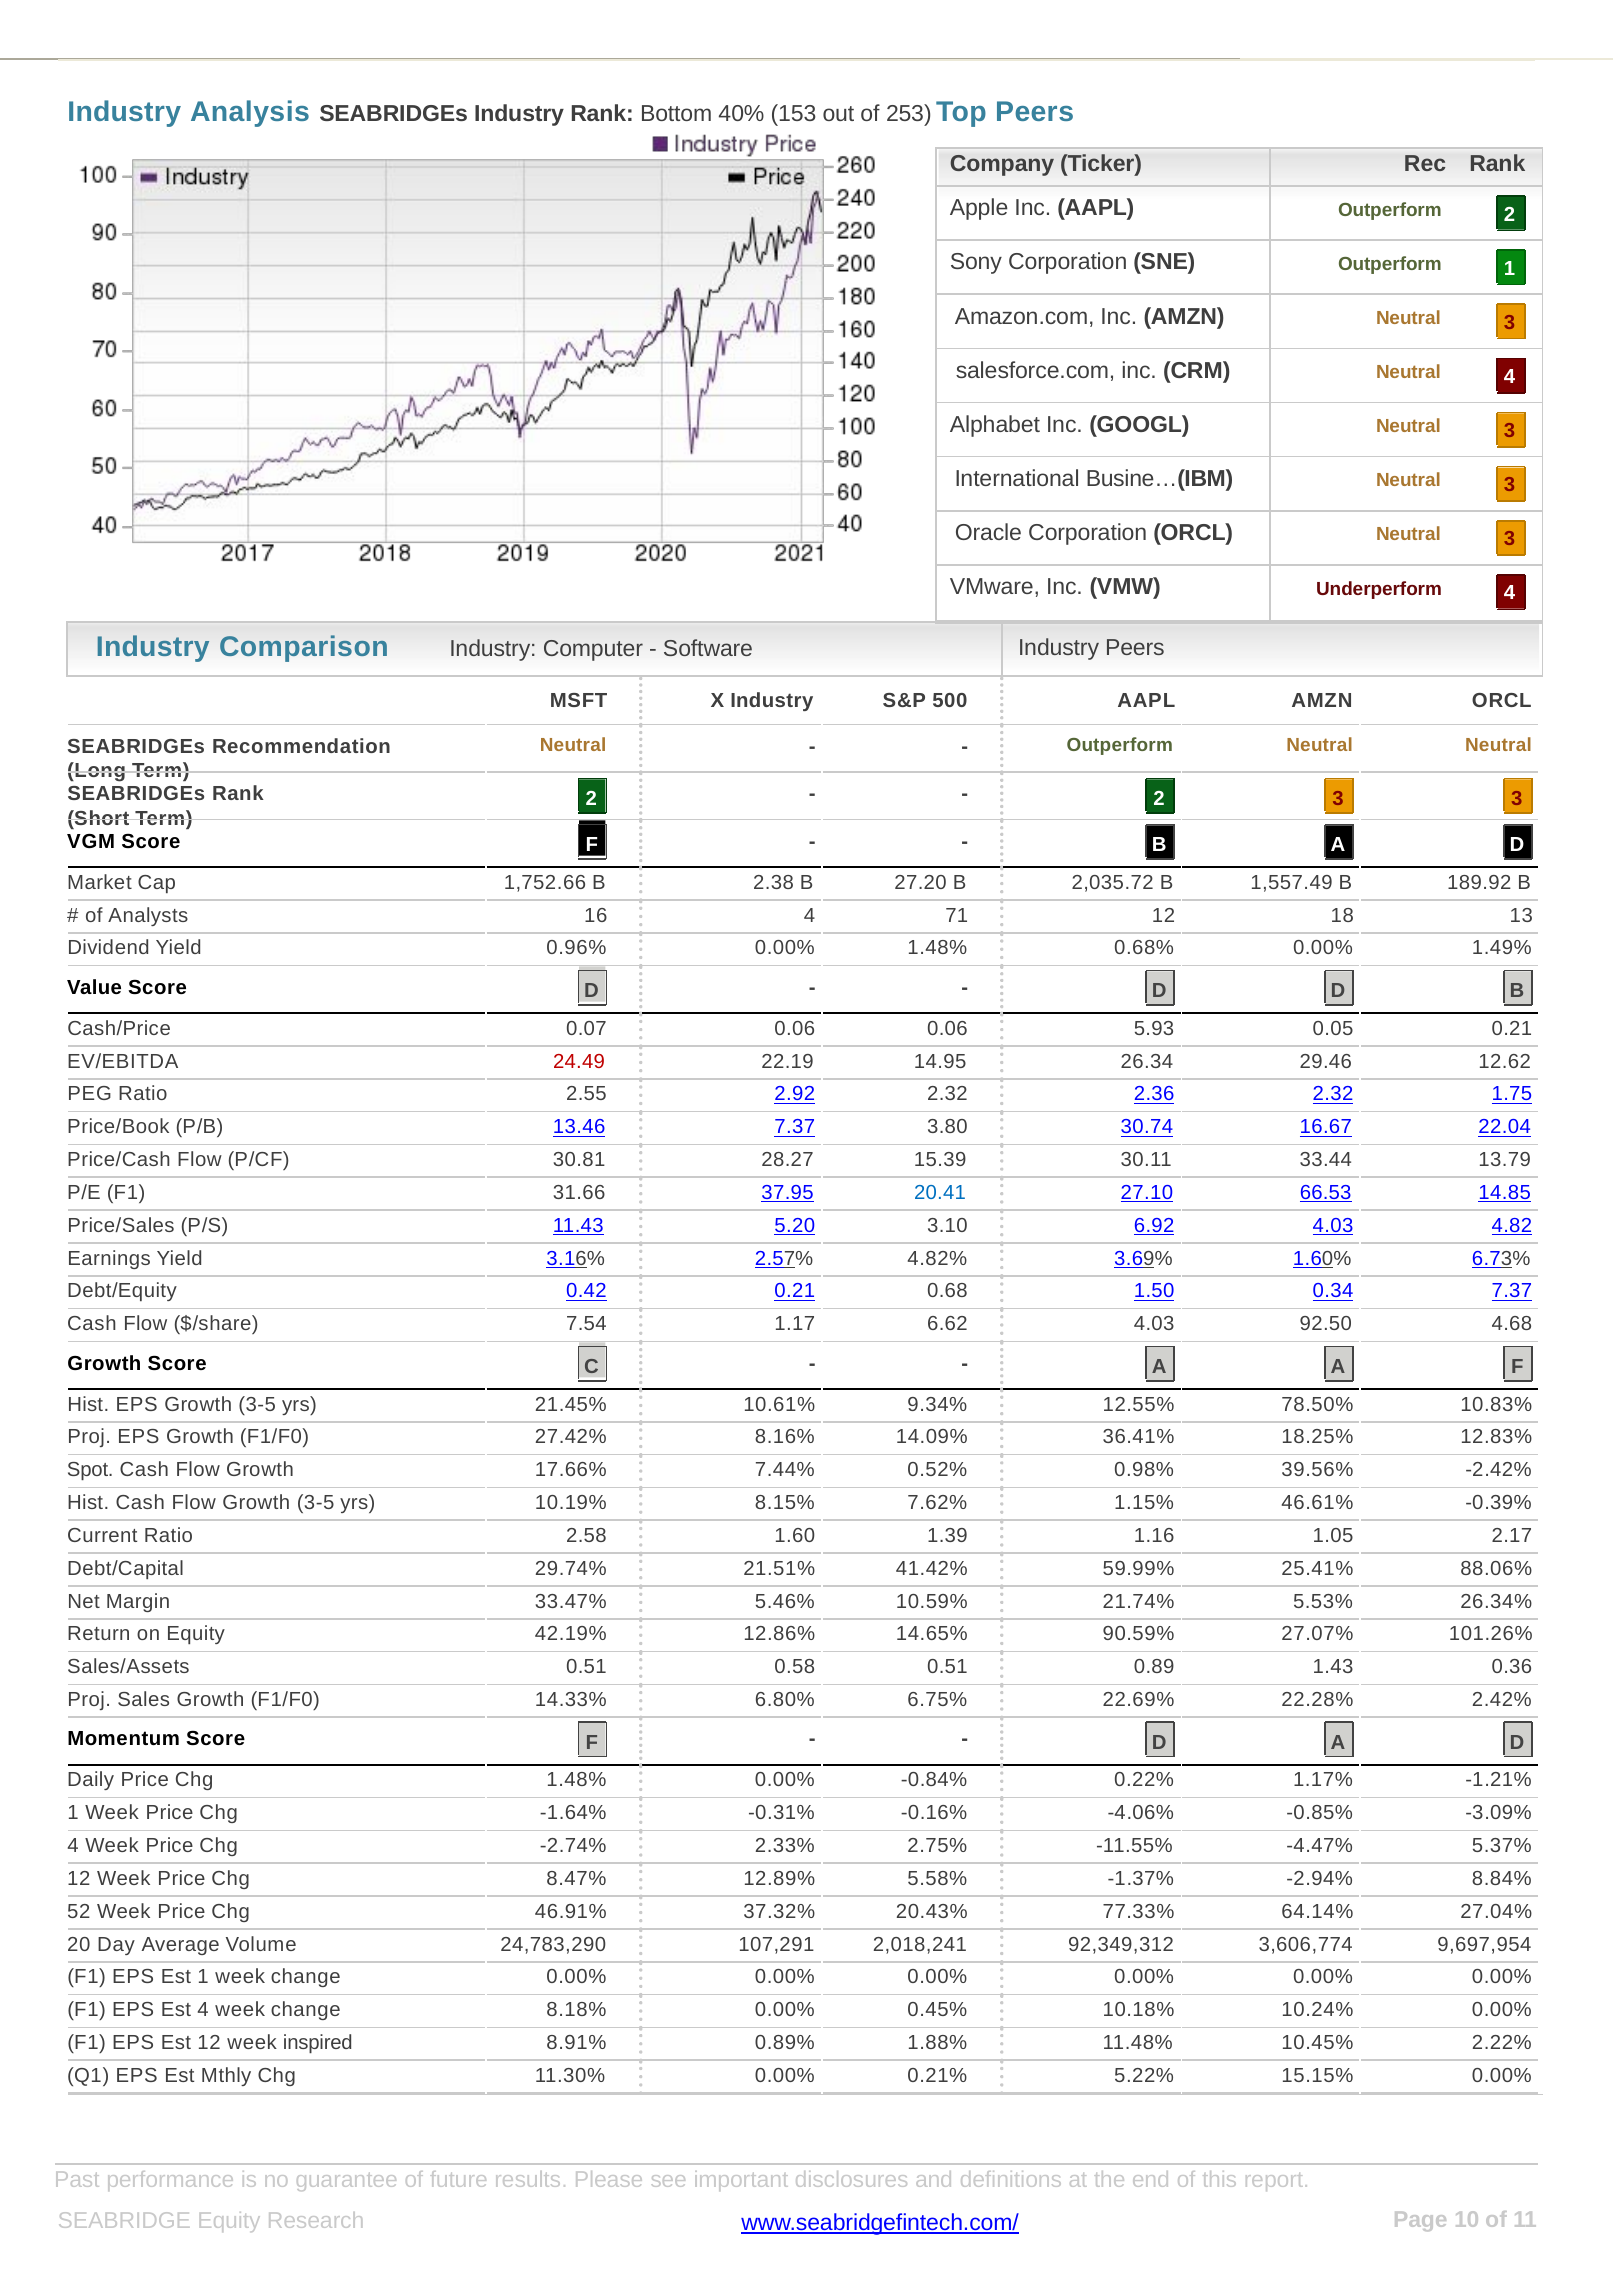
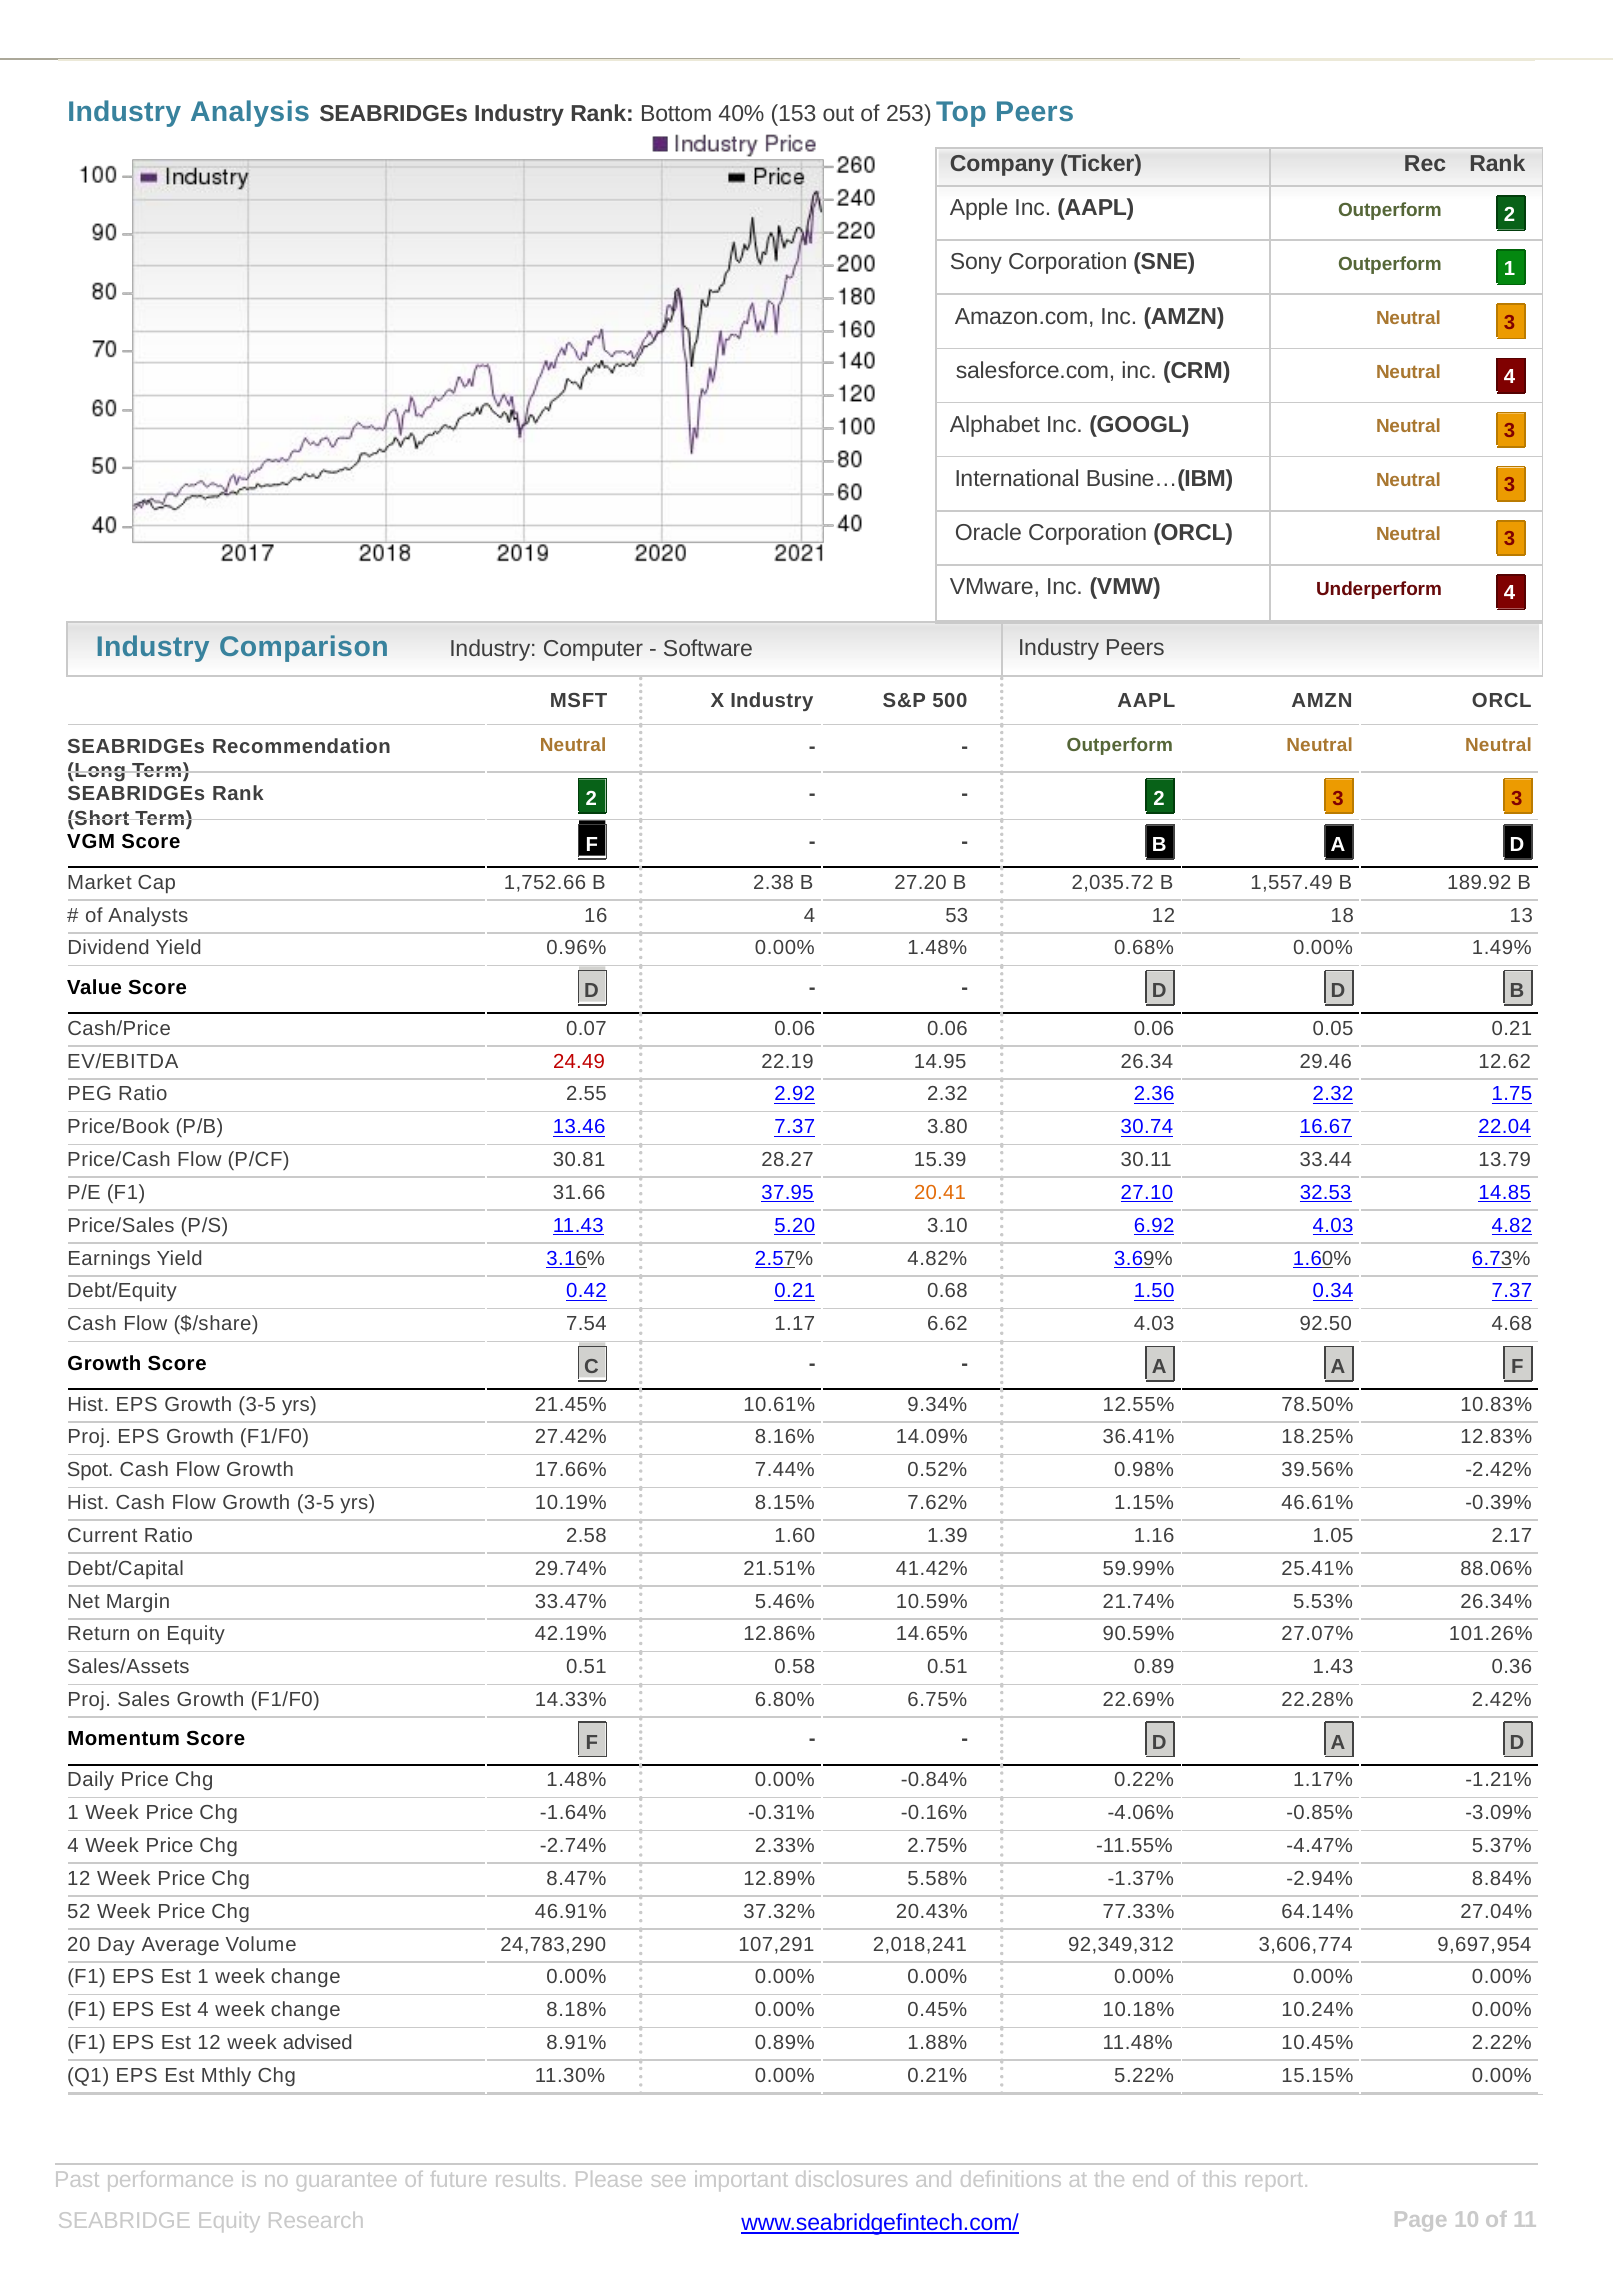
71: 71 -> 53 (957, 915)
0.06 0.06 5.93: 5.93 -> 0.06 (1154, 1028)
20.41 colour: blue -> orange (940, 1193)
66.53: 66.53 -> 32.53 (1326, 1193)
inspired: inspired -> advised (318, 2042)
